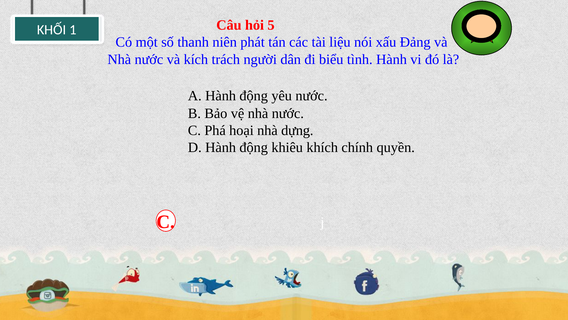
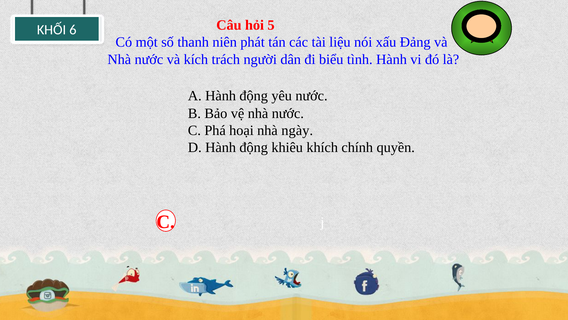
1: 1 -> 6 (73, 30)
dựng: dựng -> ngày (297, 130)
